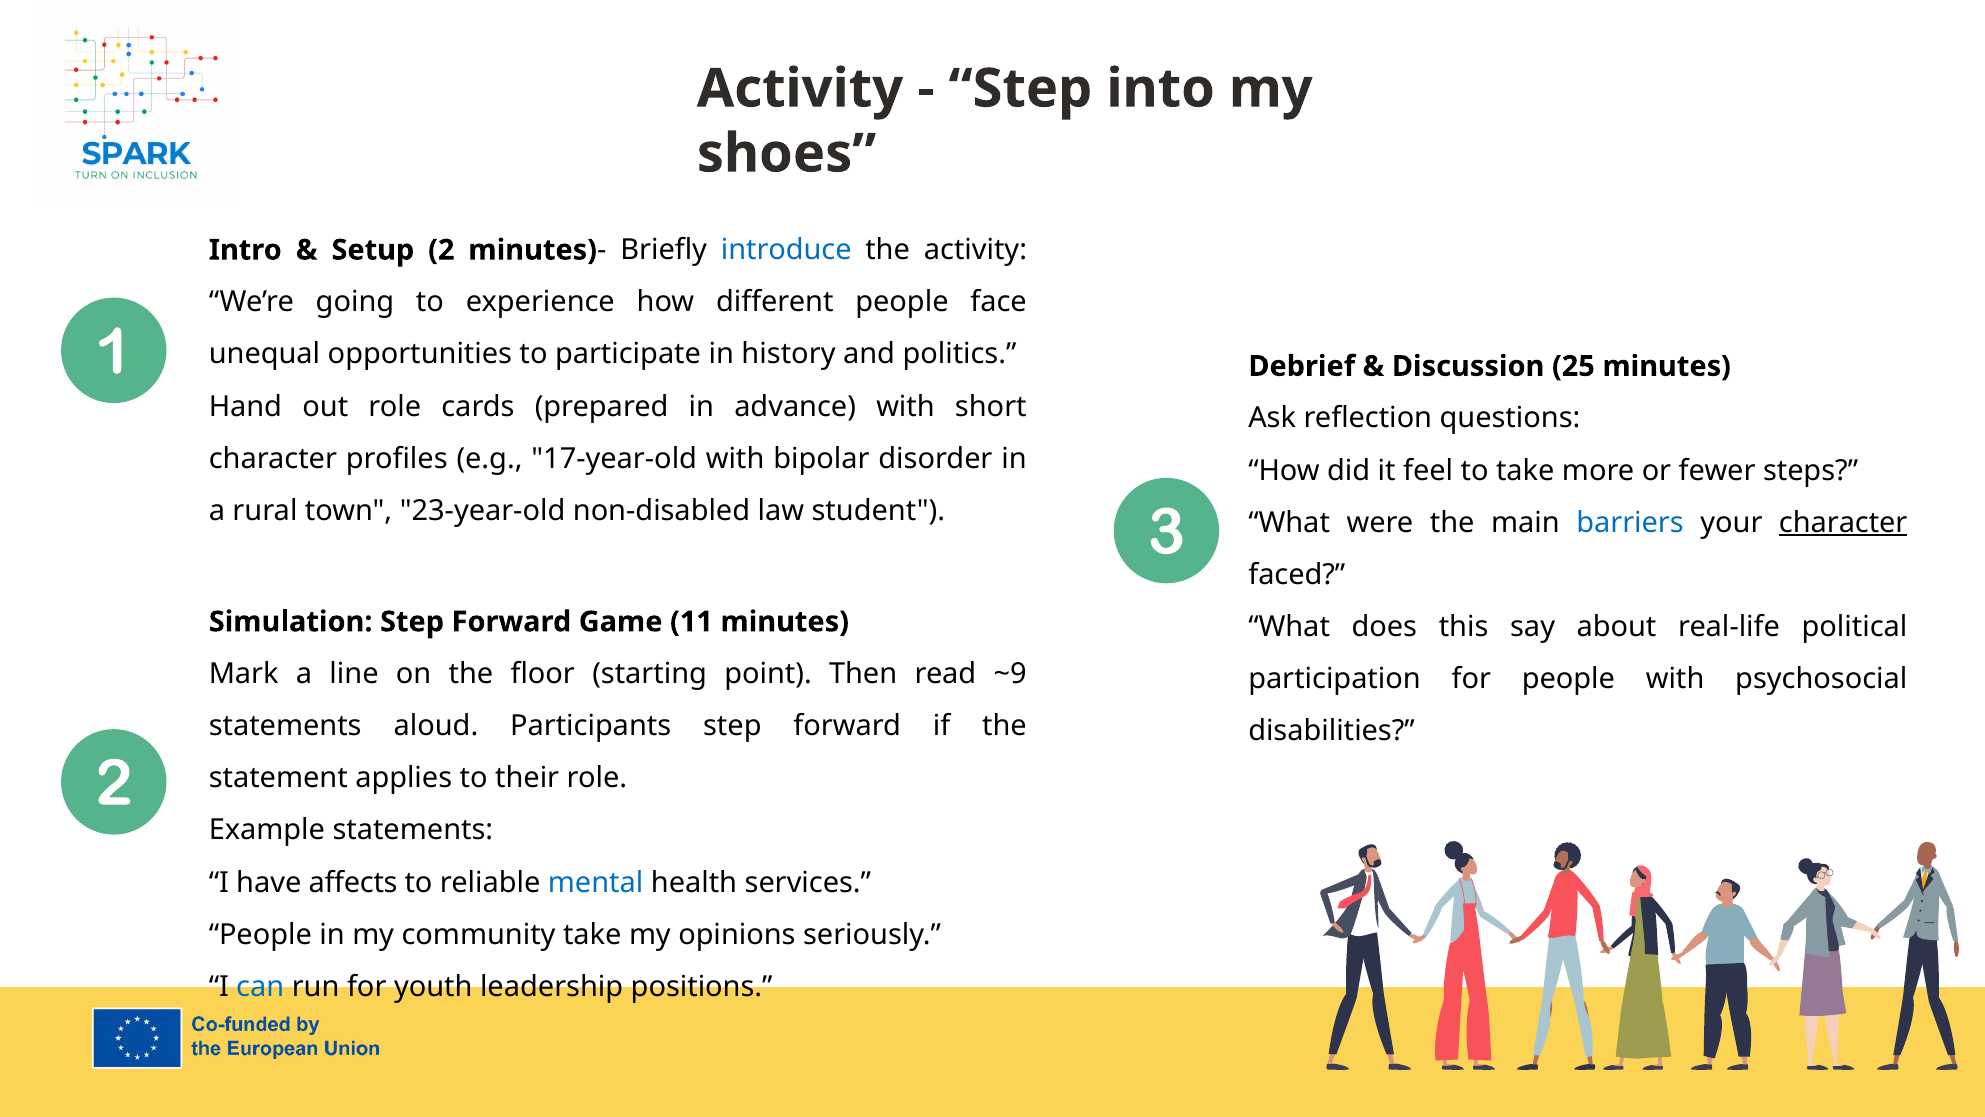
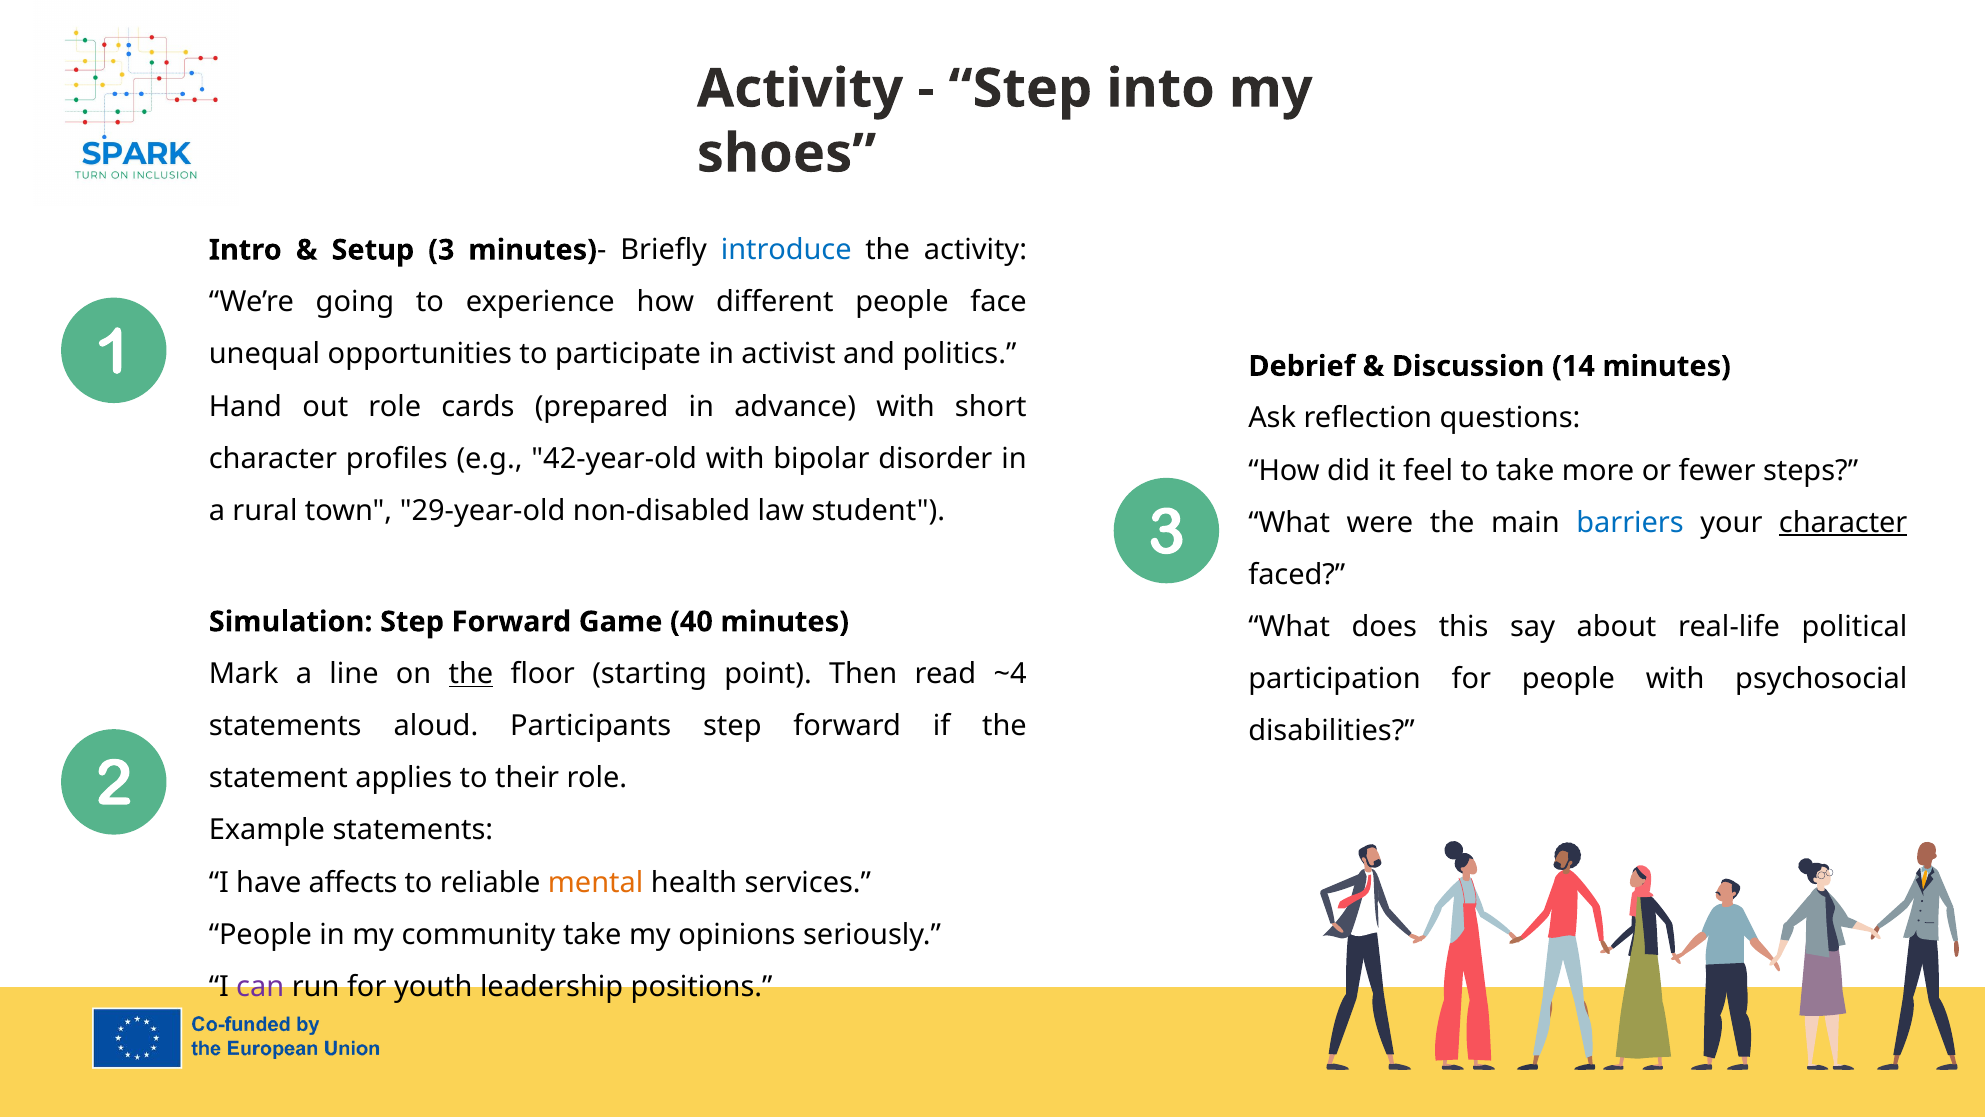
2: 2 -> 3 (441, 250)
history: history -> activist (789, 354)
25: 25 -> 14 (1573, 366)
17-year-old: 17-year-old -> 42-year-old (614, 458)
23-year-old: 23-year-old -> 29-year-old (483, 511)
11: 11 -> 40 (691, 622)
the underline: none -> present (471, 674)
~9: ~9 -> ~4 (1010, 674)
mental colour: blue -> orange (596, 882)
can colour: blue -> purple (260, 986)
